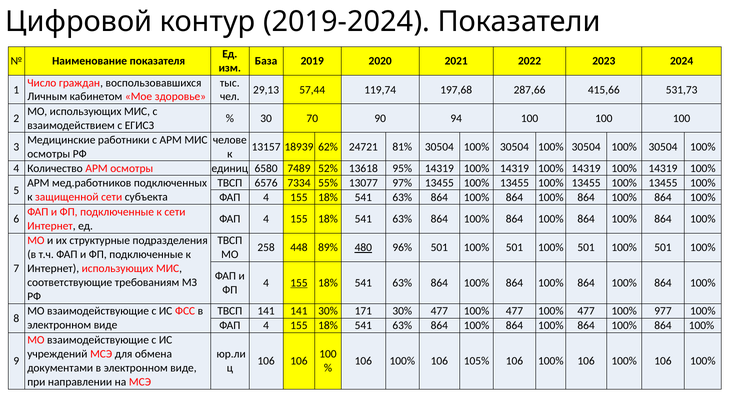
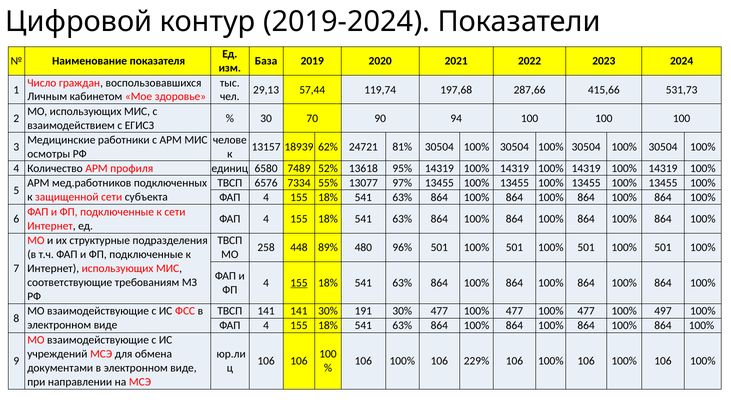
АРМ осмотры: осмотры -> профиля (132, 168)
480 underline: present -> none (363, 248)
171: 171 -> 191 (363, 311)
977: 977 -> 497 (663, 311)
105%: 105% -> 229% (477, 361)
